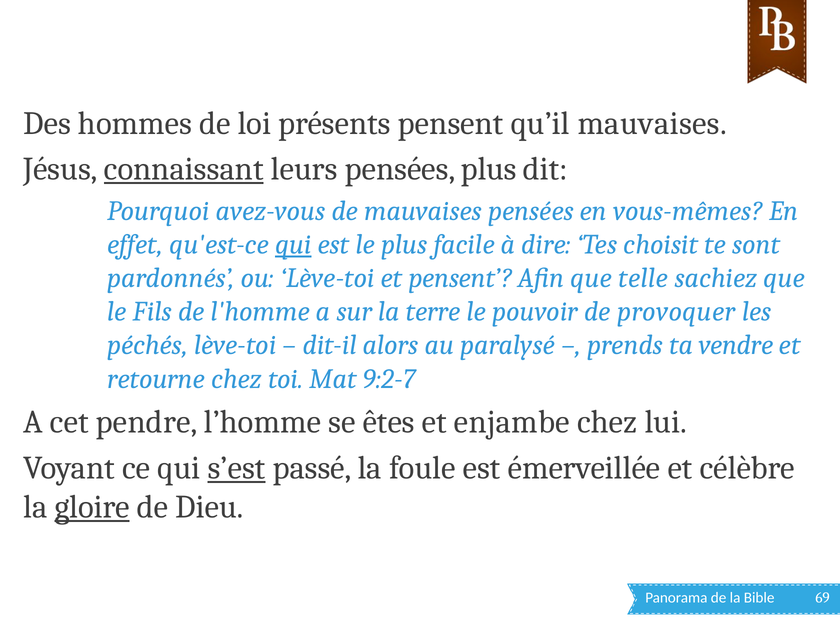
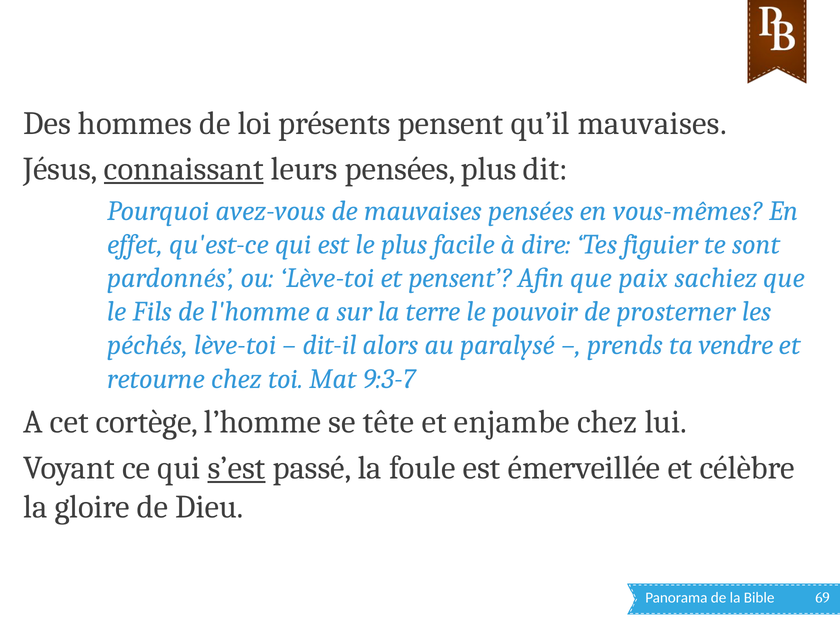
qui underline: present -> none (293, 244)
choisit: choisit -> figuier (661, 244)
telle: telle -> paix (643, 278)
provoquer: provoquer -> prosterner (676, 312)
9:2-7: 9:2-7 -> 9:3-7 (389, 379)
pendre: pendre -> cortège (147, 422)
êtes: êtes -> tête (388, 422)
gloire underline: present -> none (92, 507)
